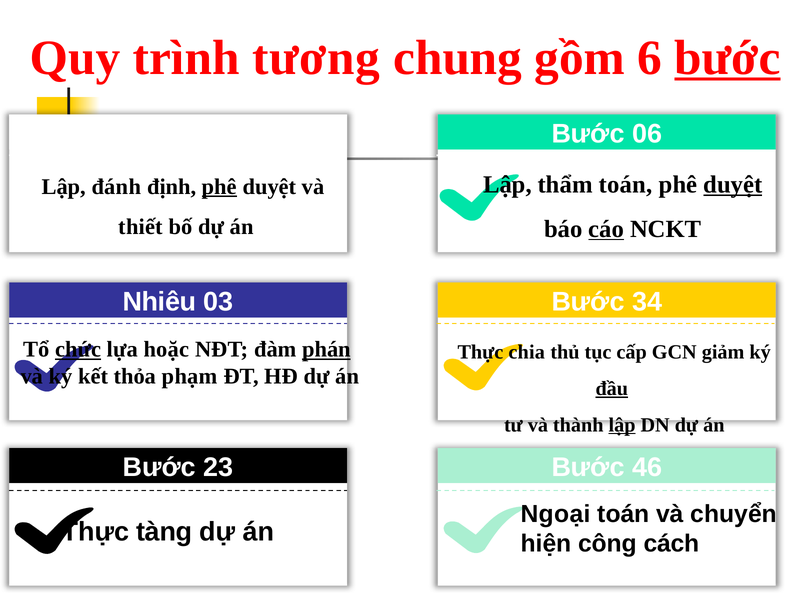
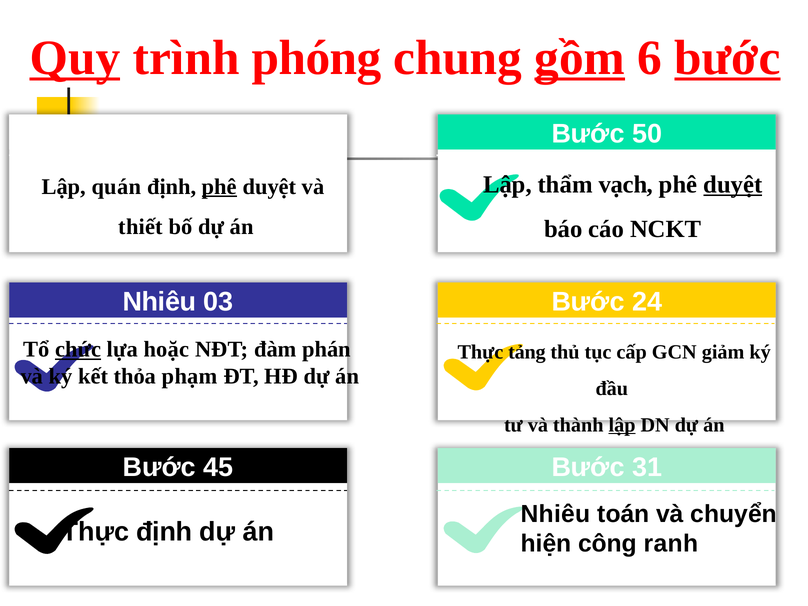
Quy underline: none -> present (75, 58)
tương: tương -> phóng (317, 58)
gồm underline: none -> present (580, 58)
06: 06 -> 50 (647, 134)
thẩm toán: toán -> vạch (626, 184)
đánh: đánh -> quán (116, 187)
cáo underline: present -> none (606, 229)
34: 34 -> 24 (647, 302)
phán underline: present -> none (326, 349)
chia: chia -> tảng (527, 352)
đầu underline: present -> none (612, 389)
23: 23 -> 45 (218, 467)
46: 46 -> 31 (647, 467)
Ngoại: Ngoại -> Nhiêu (556, 514)
Thực tàng: tàng -> định (164, 532)
cách: cách -> ranh (671, 544)
